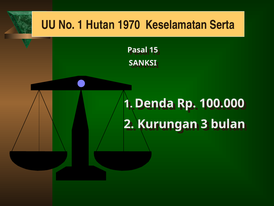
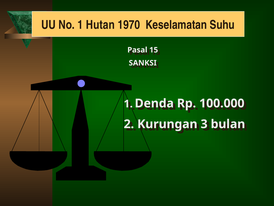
Serta: Serta -> Suhu (222, 25)
